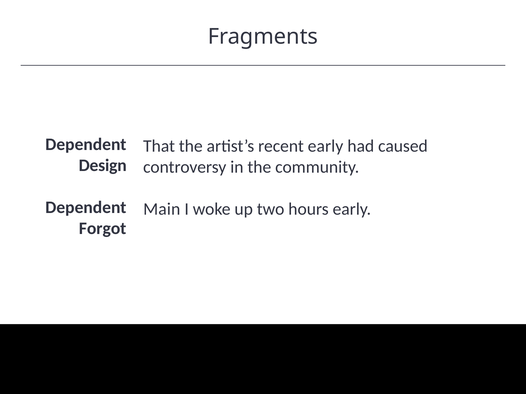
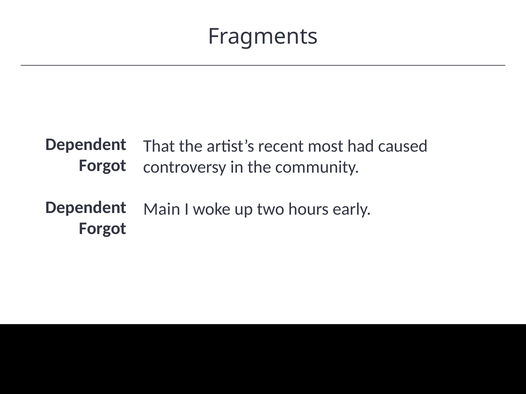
recent early: early -> most (326, 146)
Design: Design -> Forgot (103, 165)
